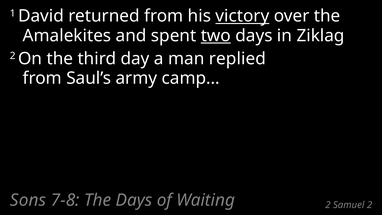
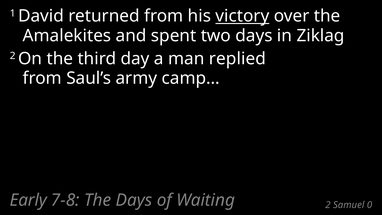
two underline: present -> none (216, 36)
Sons: Sons -> Early (28, 200)
Samuel 2: 2 -> 0 (370, 205)
